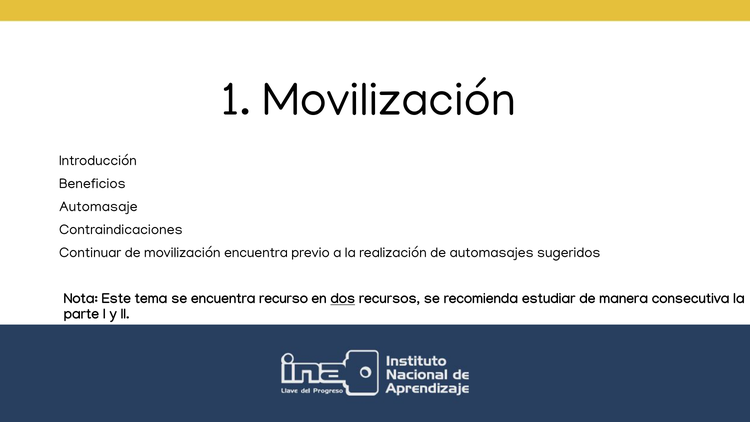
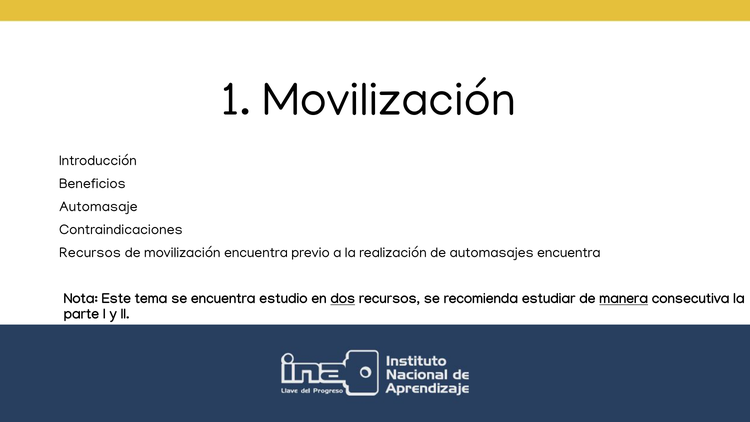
Continuar: Continuar -> Recursos (90, 253)
automasajes sugeridos: sugeridos -> encuentra (569, 253)
recurso: recurso -> estudio (283, 299)
manera underline: none -> present (624, 299)
